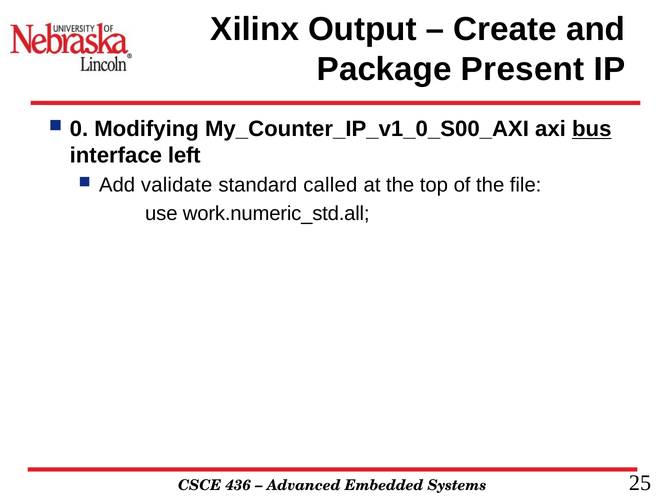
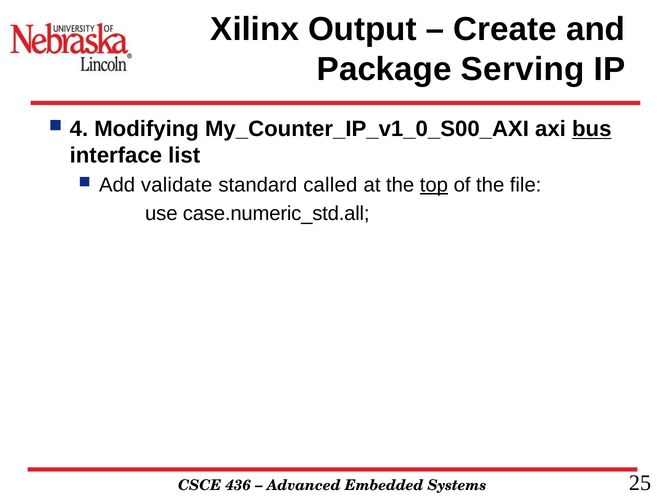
Present: Present -> Serving (523, 69)
0: 0 -> 4 (79, 129)
left: left -> list (184, 156)
top underline: none -> present (434, 185)
work.numeric_std.all: work.numeric_std.all -> case.numeric_std.all (276, 213)
